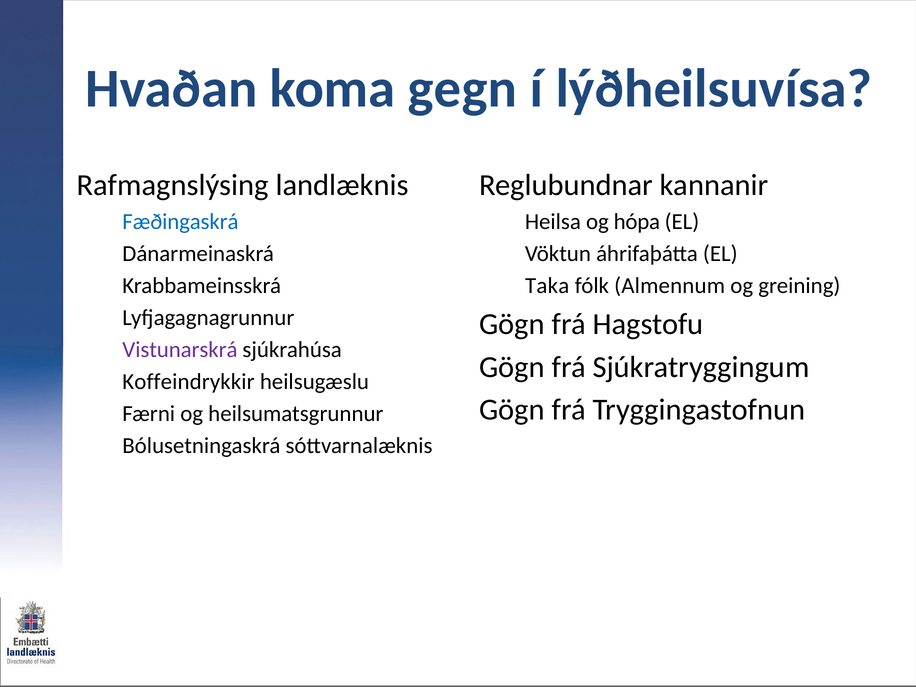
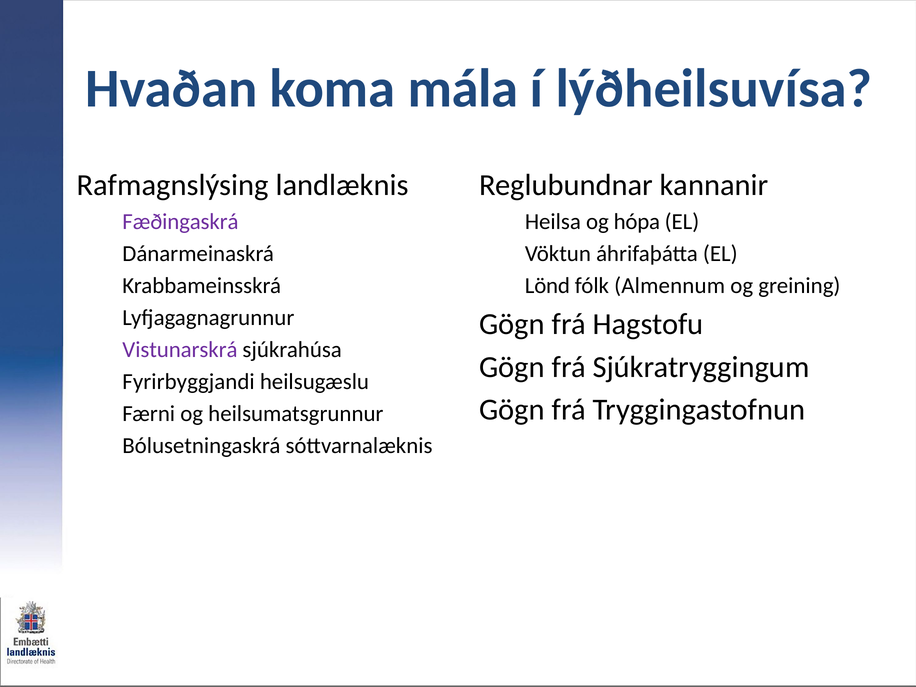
gegn: gegn -> mála (463, 89)
Fæðingaskrá colour: blue -> purple (180, 221)
Taka: Taka -> Lönd (547, 286)
Koffeindrykkir: Koffeindrykkir -> Fyrirbyggjandi (189, 382)
